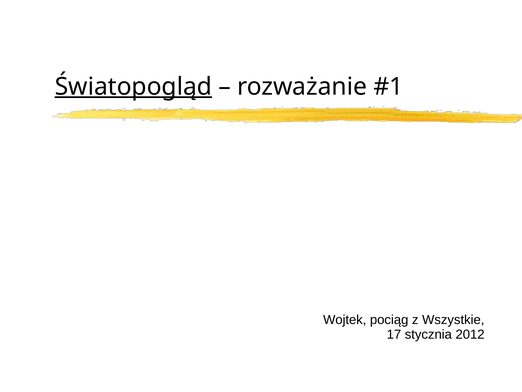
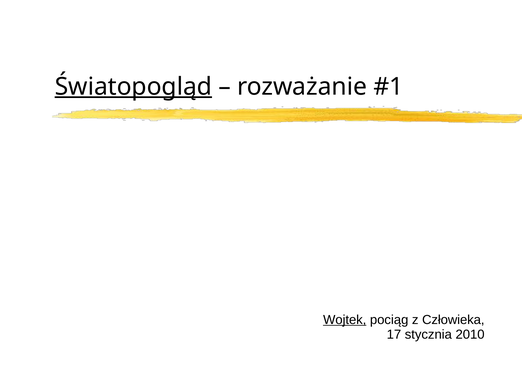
Wojtek underline: none -> present (345, 319)
Wszystkie: Wszystkie -> Człowieka (453, 319)
2012: 2012 -> 2010 (470, 334)
